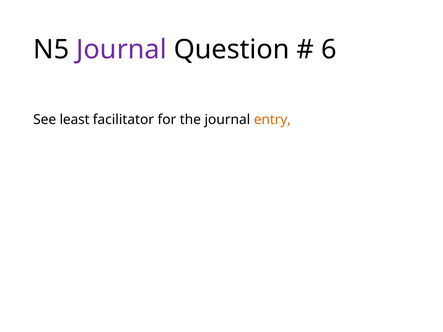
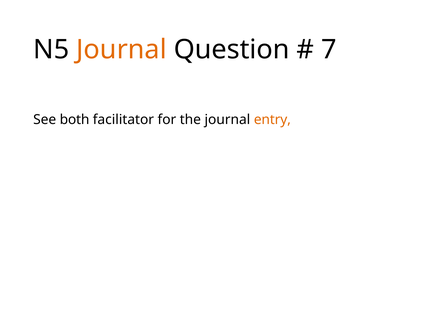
Journal colour: purple -> orange (121, 50)
6: 6 -> 7 (329, 50)
least: least -> both (75, 120)
